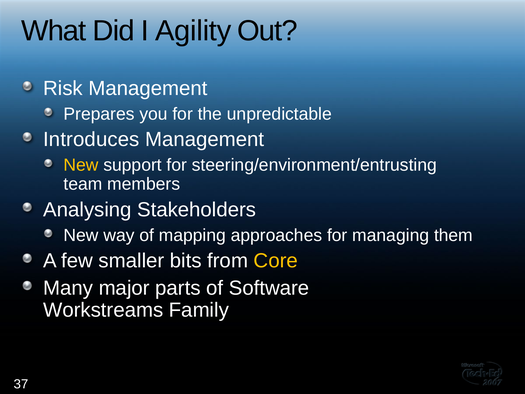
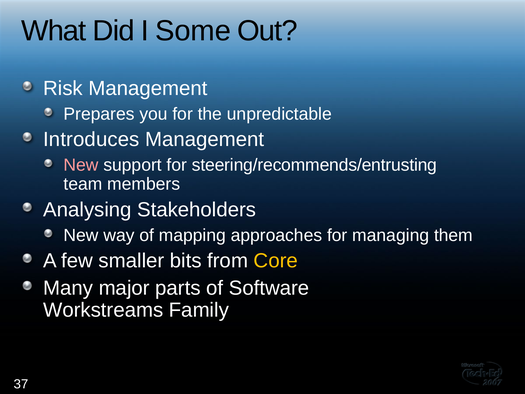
Agility: Agility -> Some (193, 31)
New colour: yellow -> pink (81, 165)
steering/environment/entrusting: steering/environment/entrusting -> steering/recommends/entrusting (314, 165)
